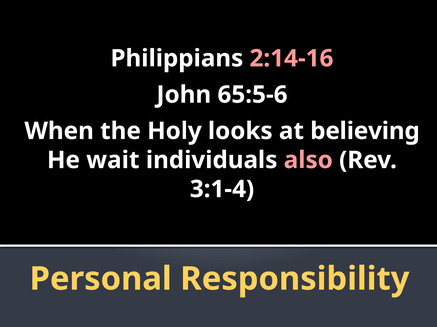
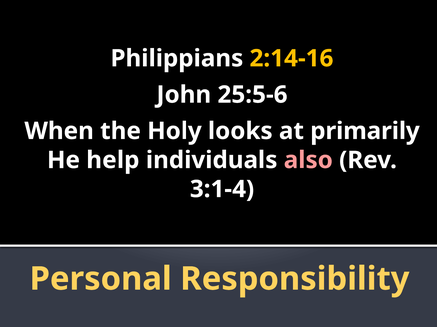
2:14-16 colour: pink -> yellow (291, 59)
65:5-6: 65:5-6 -> 25:5-6 (253, 95)
believing: believing -> primarily (365, 131)
wait: wait -> help (113, 160)
